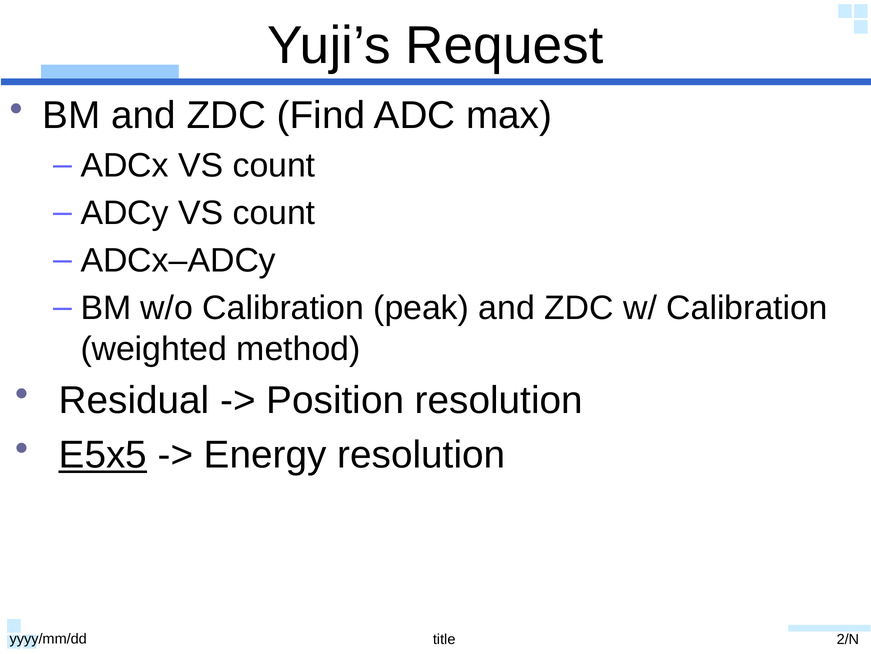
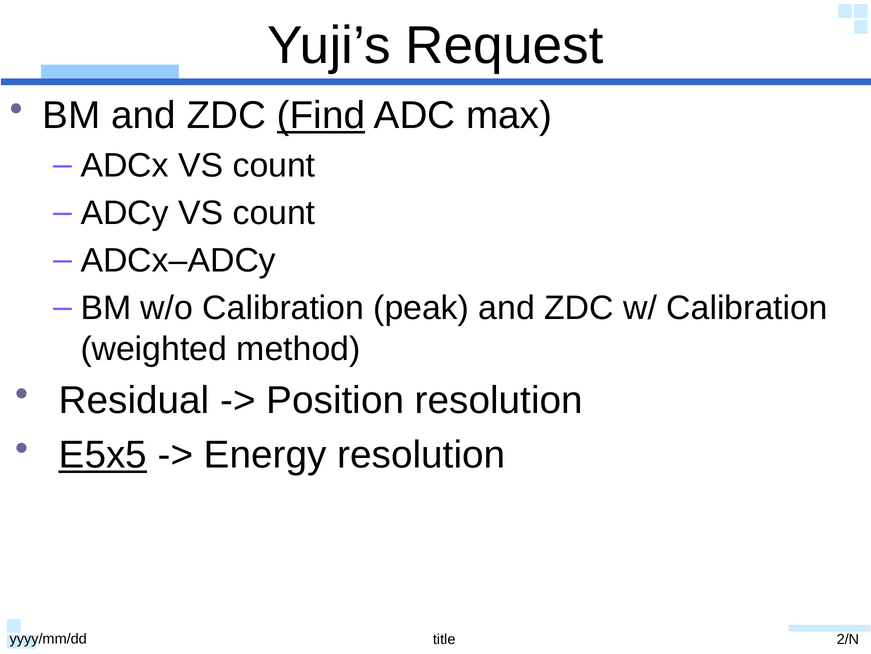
Find underline: none -> present (321, 116)
